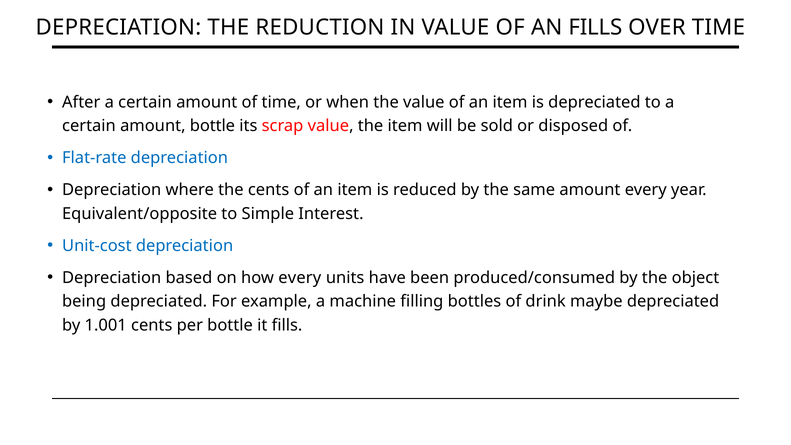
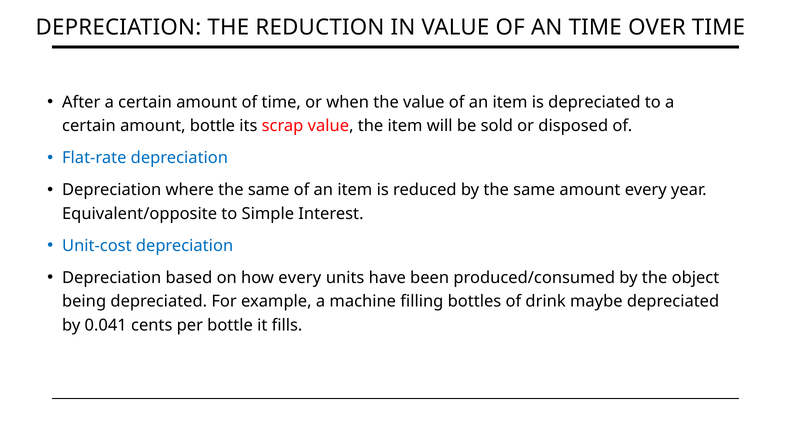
AN FILLS: FILLS -> TIME (595, 27)
where the cents: cents -> same (269, 190)
1.001: 1.001 -> 0.041 (106, 325)
